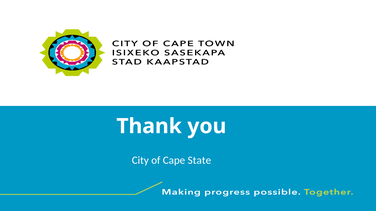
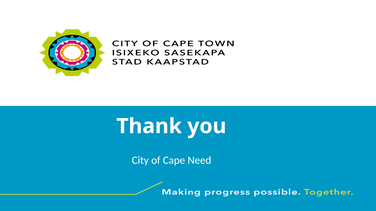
State: State -> Need (199, 161)
